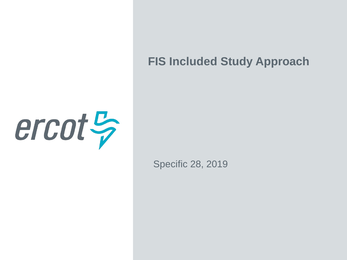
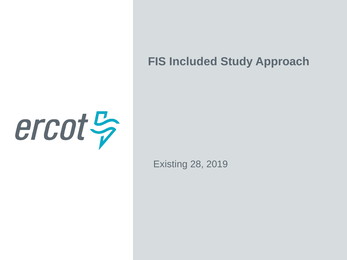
Specific: Specific -> Existing (170, 164)
